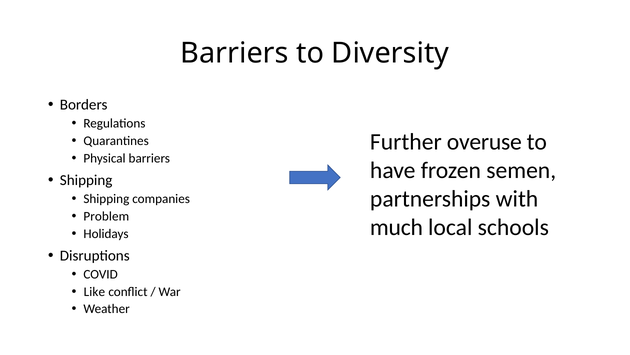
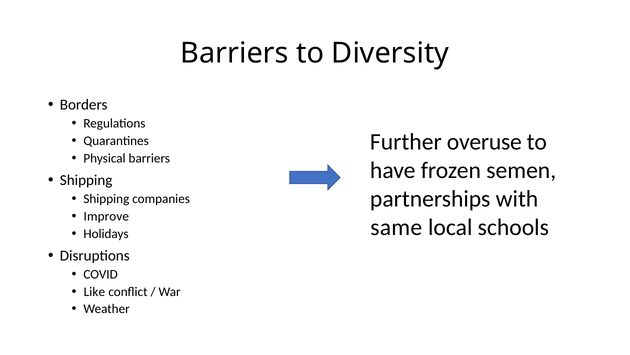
Problem: Problem -> Improve (106, 216)
much: much -> same (396, 227)
